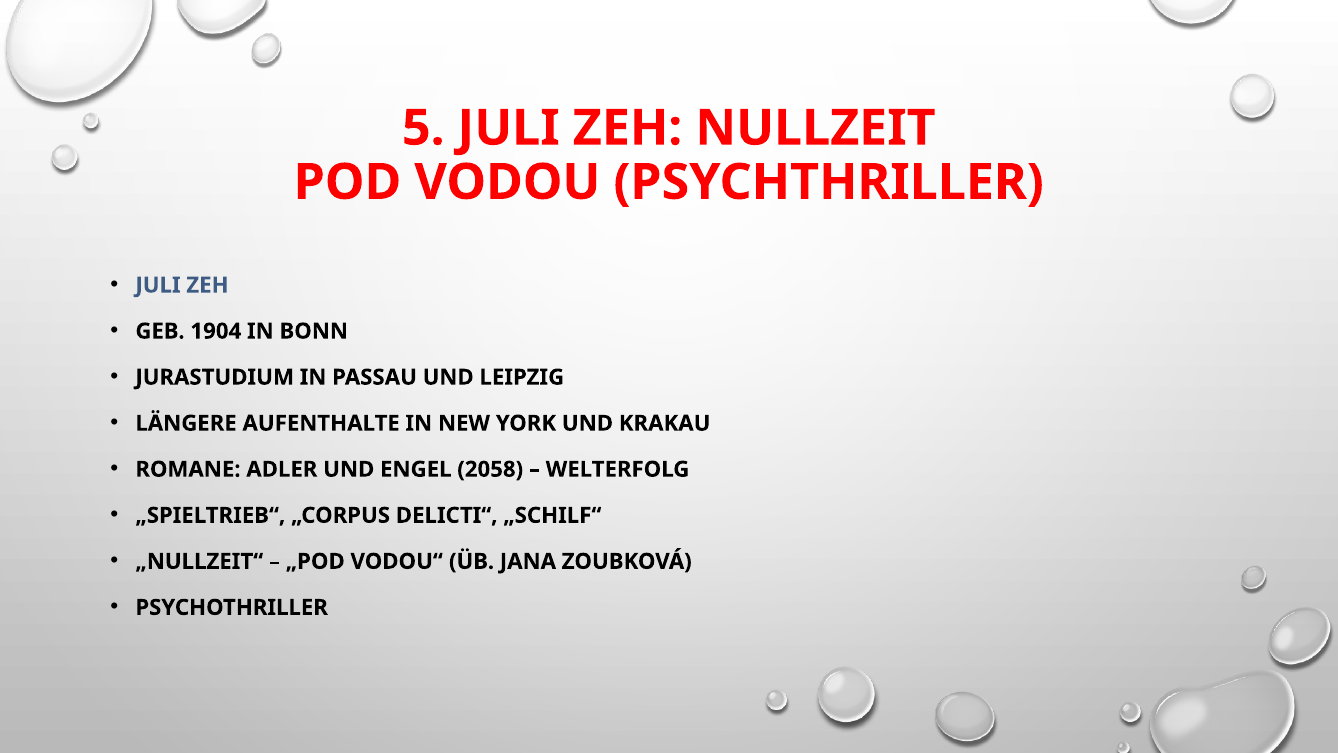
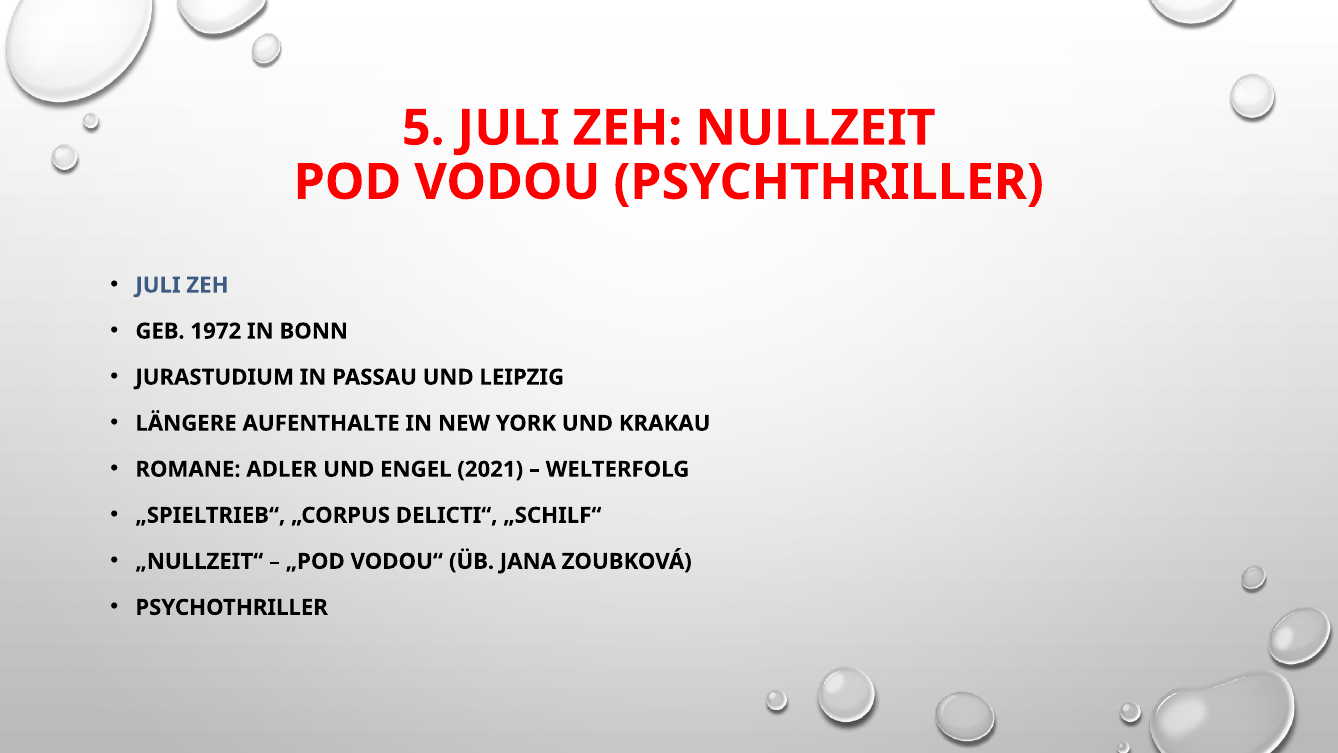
1904: 1904 -> 1972 (216, 331)
2058: 2058 -> 2021 (490, 469)
